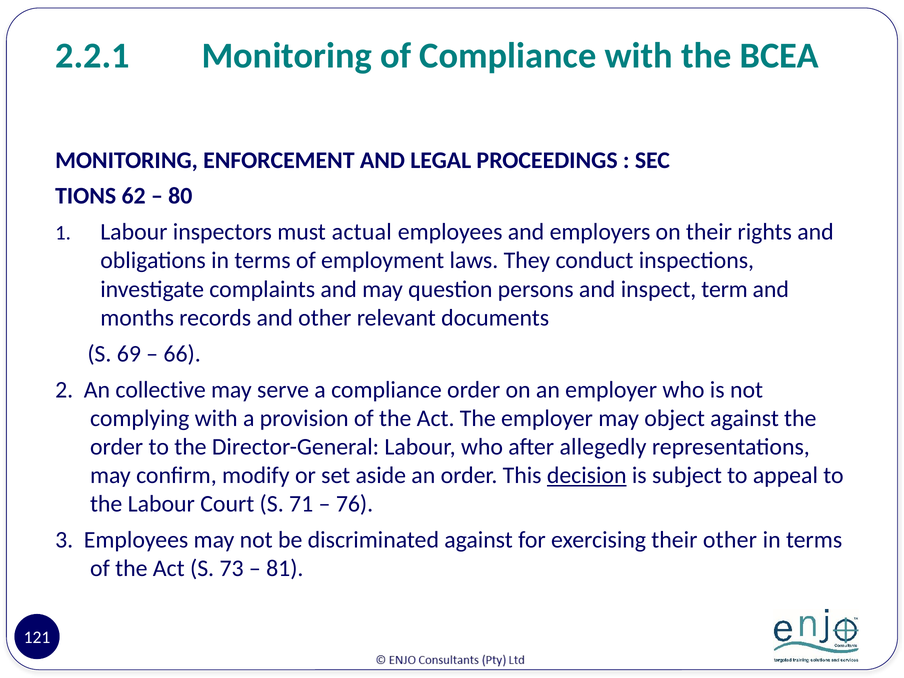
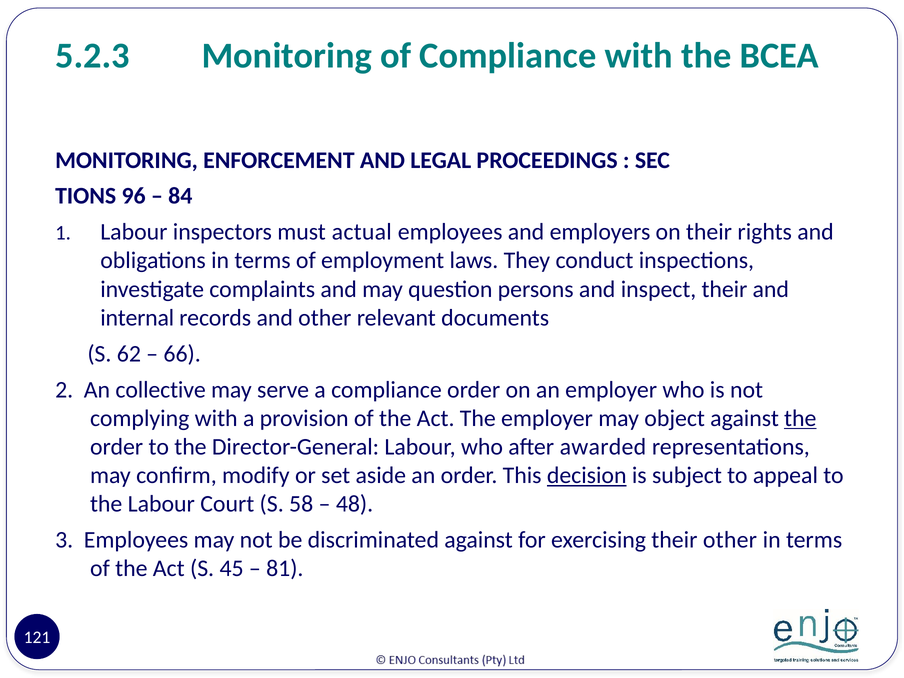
2.2.1: 2.2.1 -> 5.2.3 (92, 56)
62: 62 -> 96 (134, 196)
80: 80 -> 84 (180, 196)
inspect term: term -> their (724, 289)
months: months -> internal (137, 318)
69: 69 -> 62 (129, 354)
the underline: none -> present (800, 418)
allegedly: allegedly -> awarded (603, 447)
71: 71 -> 58 (301, 504)
76: 76 -> 48 (355, 504)
73: 73 -> 45 (232, 569)
